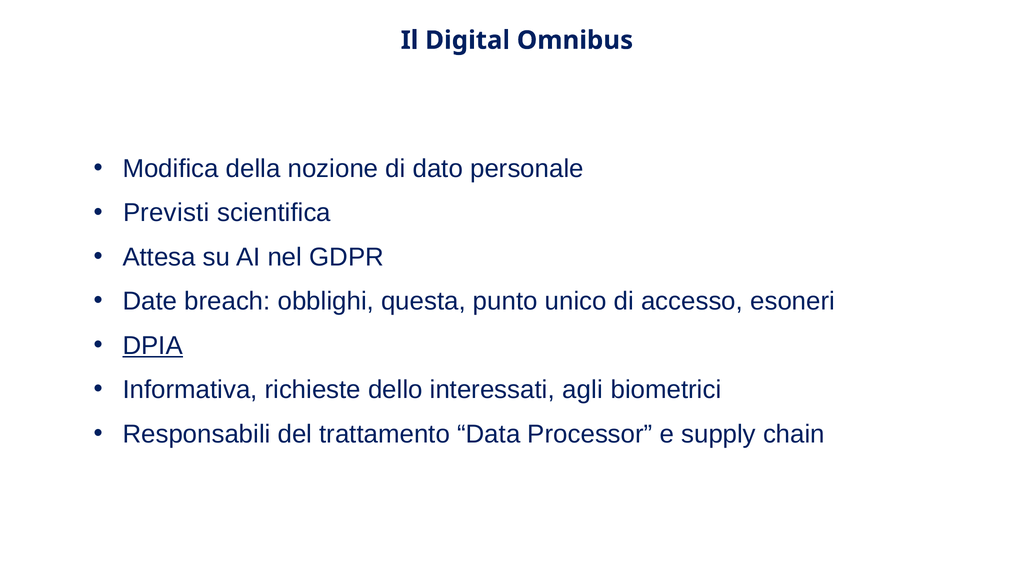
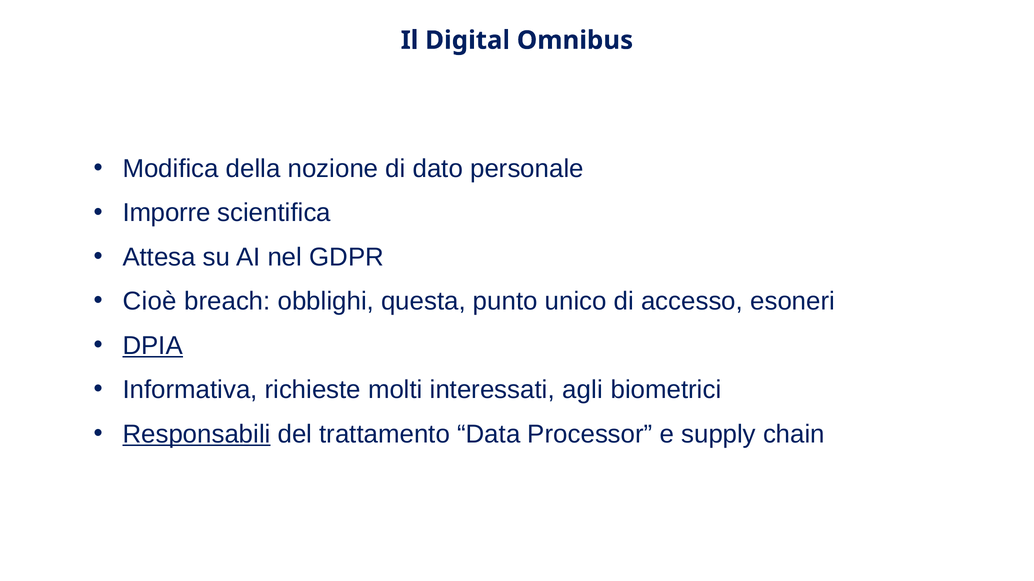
Previsti: Previsti -> Imporre (167, 213)
Date: Date -> Cioè (150, 302)
dello: dello -> molti (395, 390)
Responsabili underline: none -> present (197, 435)
